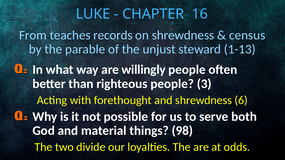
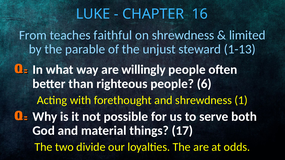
records: records -> faithful (113, 35)
census: census -> limited (247, 35)
3: 3 -> 6 (204, 84)
6: 6 -> 1 (241, 100)
98: 98 -> 17 (182, 131)
